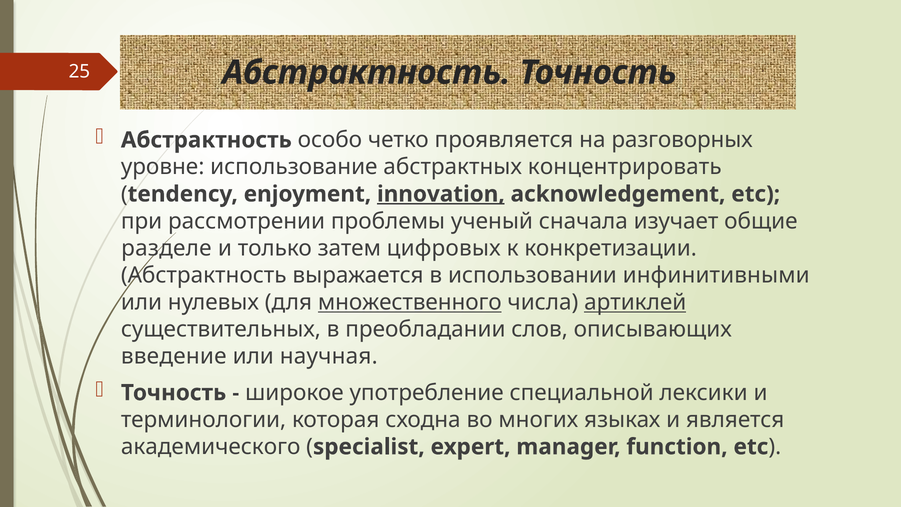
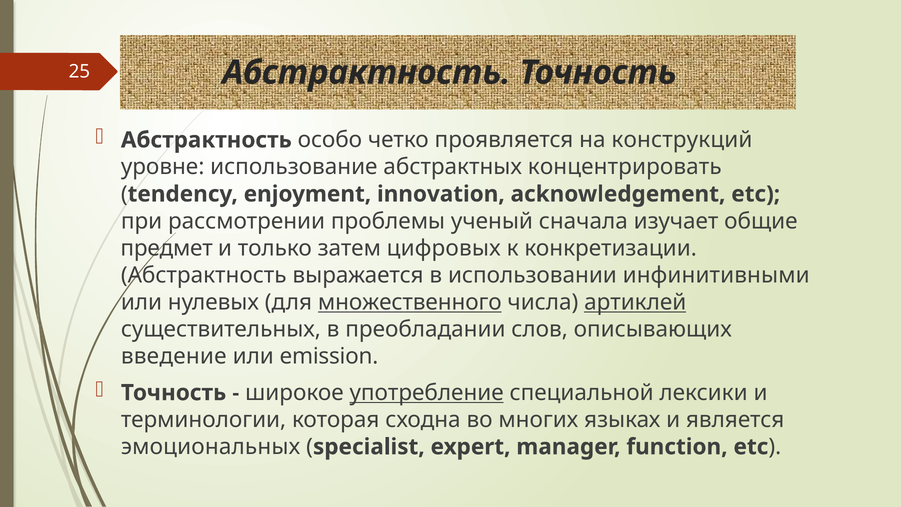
разговорных: разговорных -> конструкций (682, 140)
innovation underline: present -> none (441, 194)
разделе: разделе -> предмет (167, 248)
научная: научная -> emission (329, 356)
употребление underline: none -> present (427, 393)
академического: академического -> эмоциональных (211, 447)
